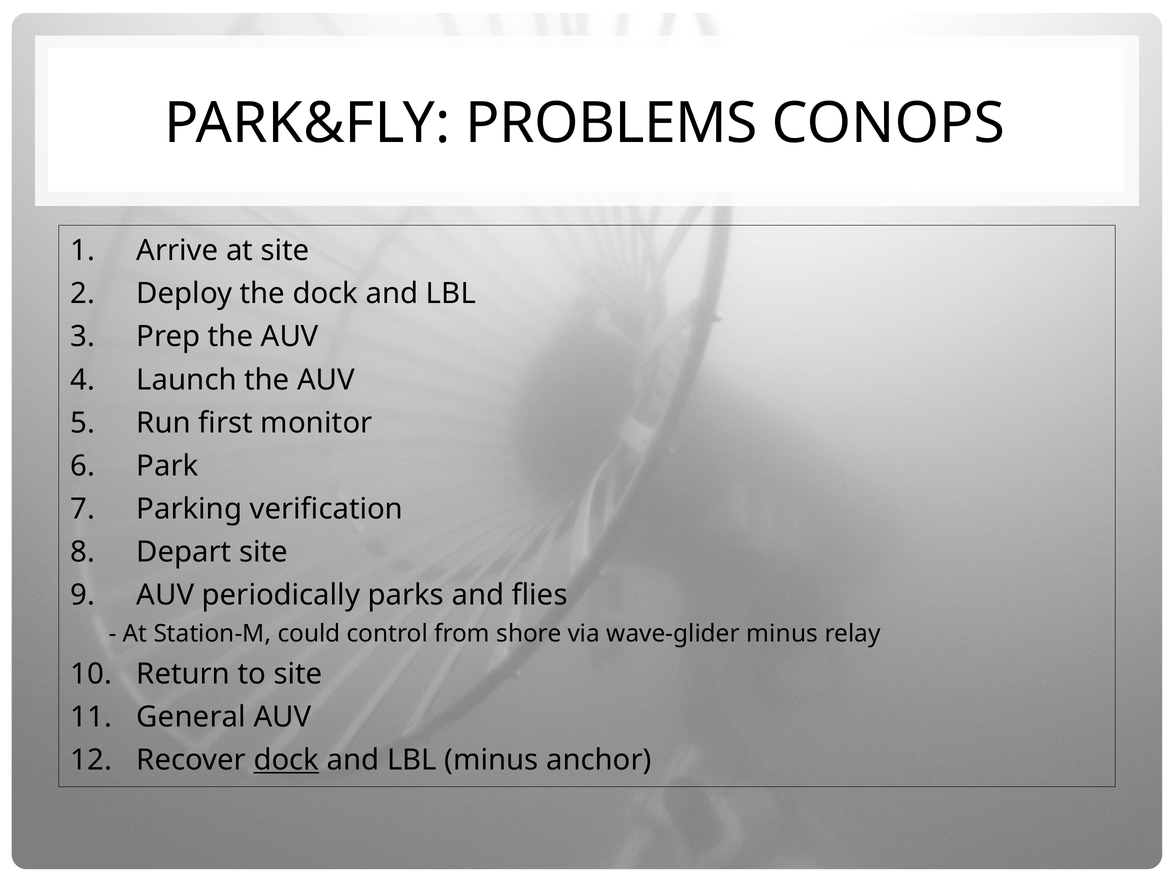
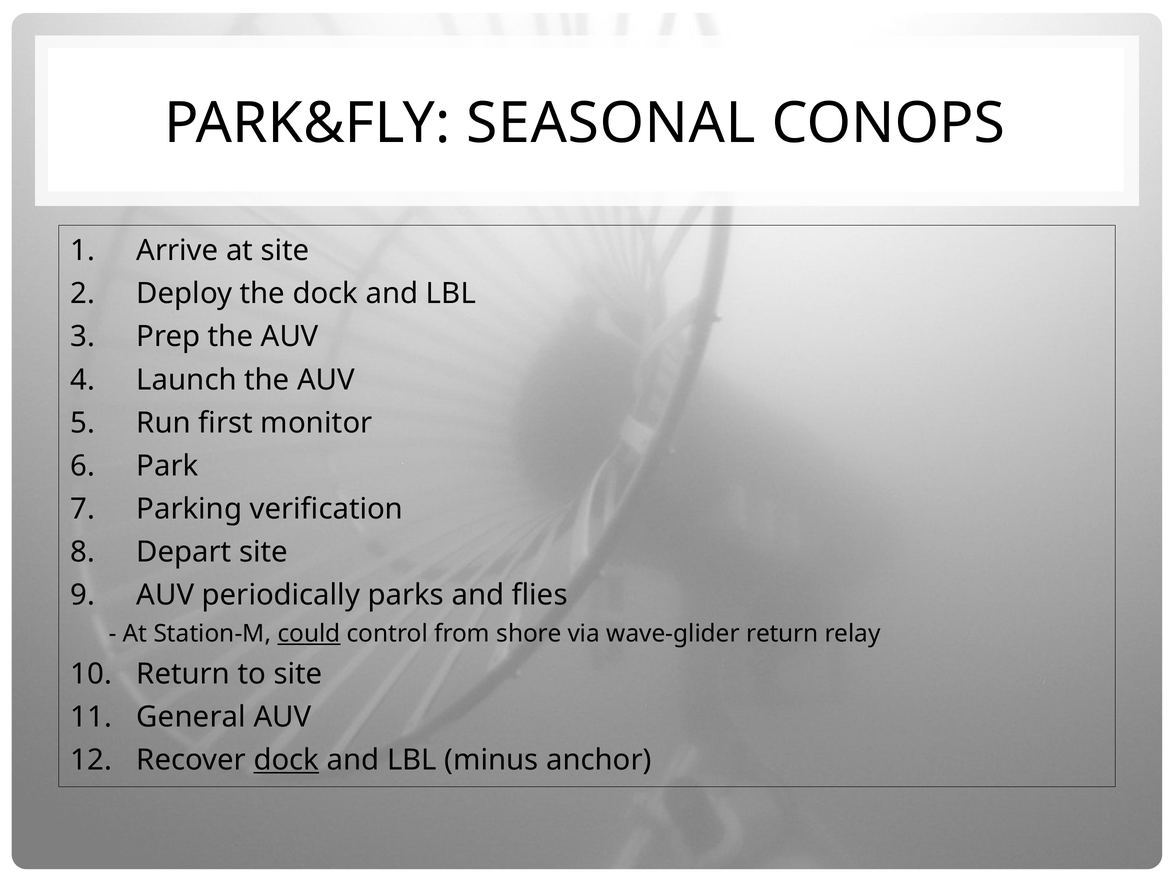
PROBLEMS: PROBLEMS -> SEASONAL (611, 123)
could underline: none -> present (309, 633)
wave-glider minus: minus -> return (782, 633)
